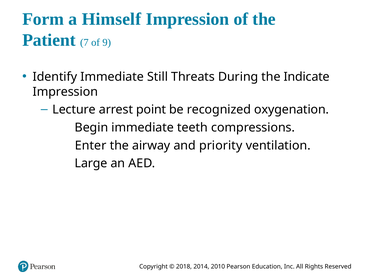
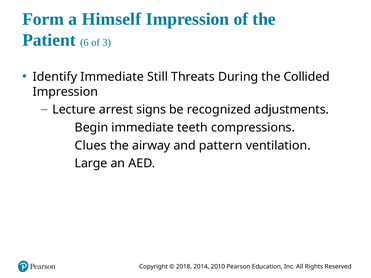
7: 7 -> 6 (84, 43)
9: 9 -> 3 (107, 43)
Indicate: Indicate -> Collided (307, 77)
point: point -> signs (151, 110)
oxygenation: oxygenation -> adjustments (292, 110)
Enter: Enter -> Clues (91, 146)
priority: priority -> pattern (221, 146)
